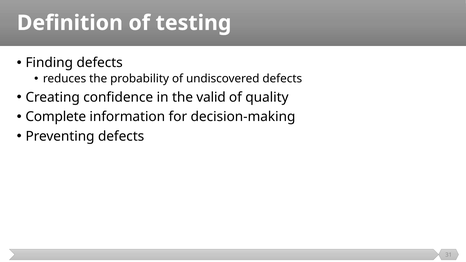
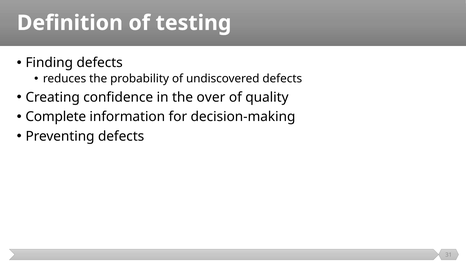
valid: valid -> over (211, 97)
